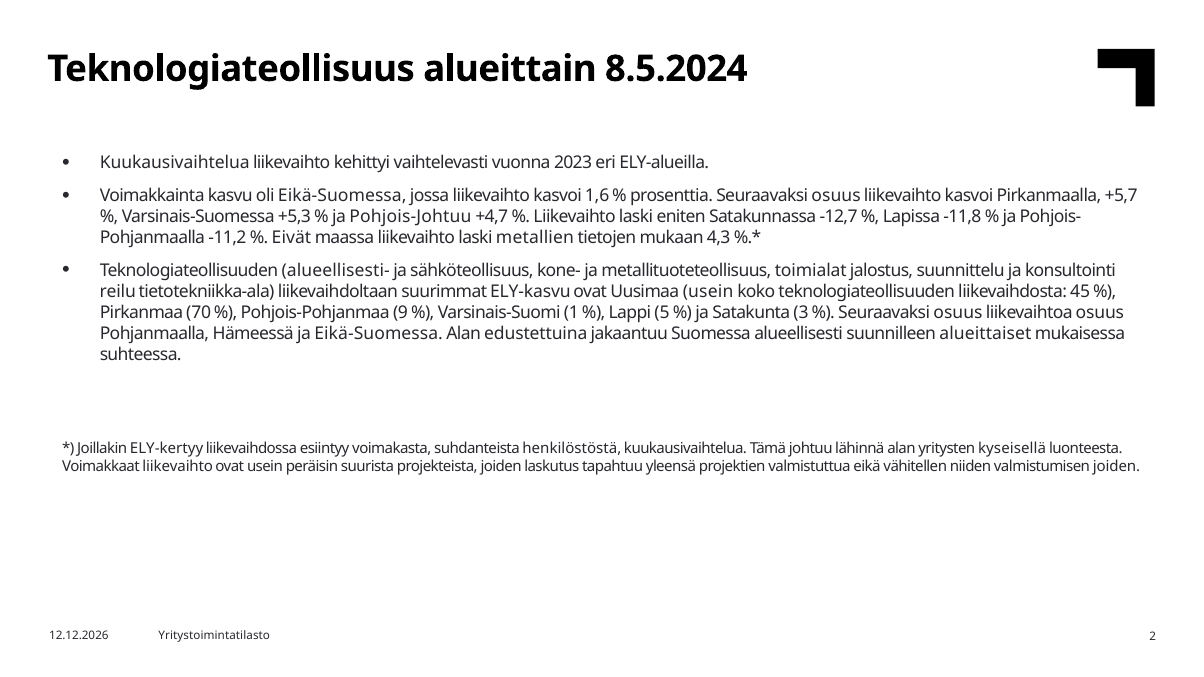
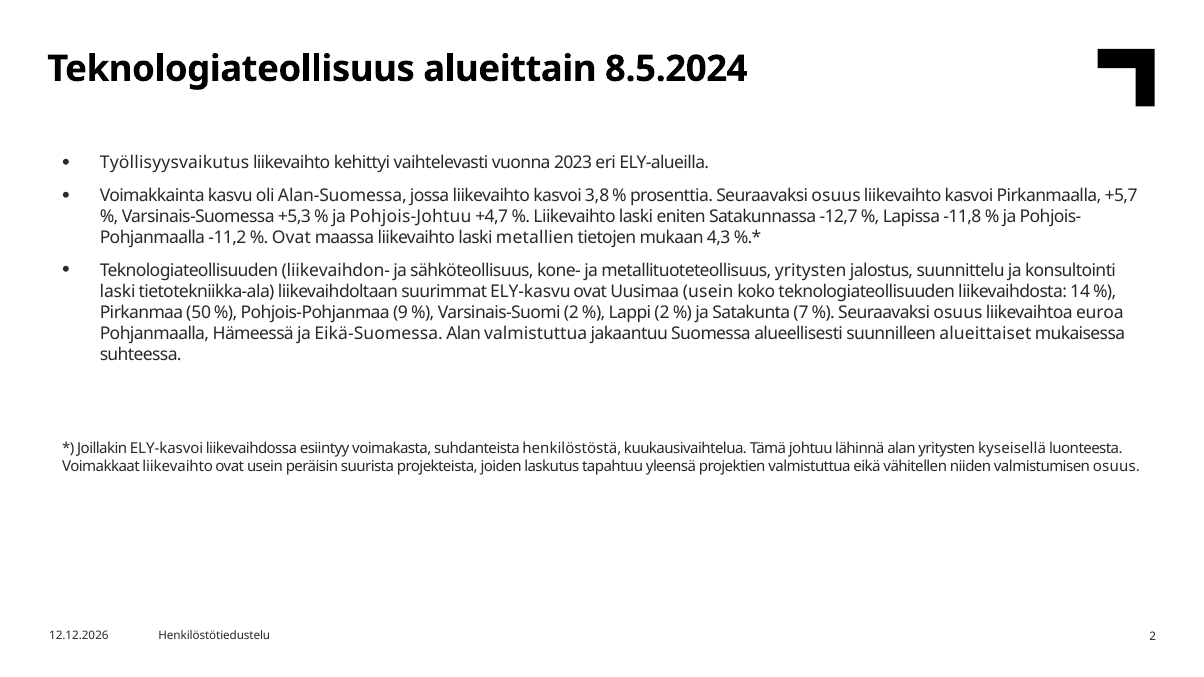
Kuukausivaihtelua: Kuukausivaihtelua -> Työllisyysvaikutus (175, 163)
oli Eikä-Suomessa: Eikä-Suomessa -> Alan-Suomessa (342, 196)
1,6: 1,6 -> 3,8 (597, 196)
Eivät: Eivät -> Ovat (291, 238)
alueellisesti-: alueellisesti- -> liikevaihdon- (336, 271)
metallituoteteollisuus toimialat: toimialat -> yritysten (811, 271)
reilu: reilu -> laski (118, 292)
45: 45 -> 14 (1080, 292)
70: 70 -> 50 (199, 313)
Varsinais-Suomi 1: 1 -> 2 (571, 313)
Lappi 5: 5 -> 2 (662, 313)
3: 3 -> 7 (801, 313)
liikevaihtoa osuus: osuus -> euroa (1100, 313)
Alan edustettuina: edustettuina -> valmistuttua (536, 334)
ELY-kertyy: ELY-kertyy -> ELY-kasvoi (167, 449)
valmistumisen joiden: joiden -> osuus (1116, 467)
Yritystoimintatilasto: Yritystoimintatilasto -> Henkilöstötiedustelu (214, 636)
